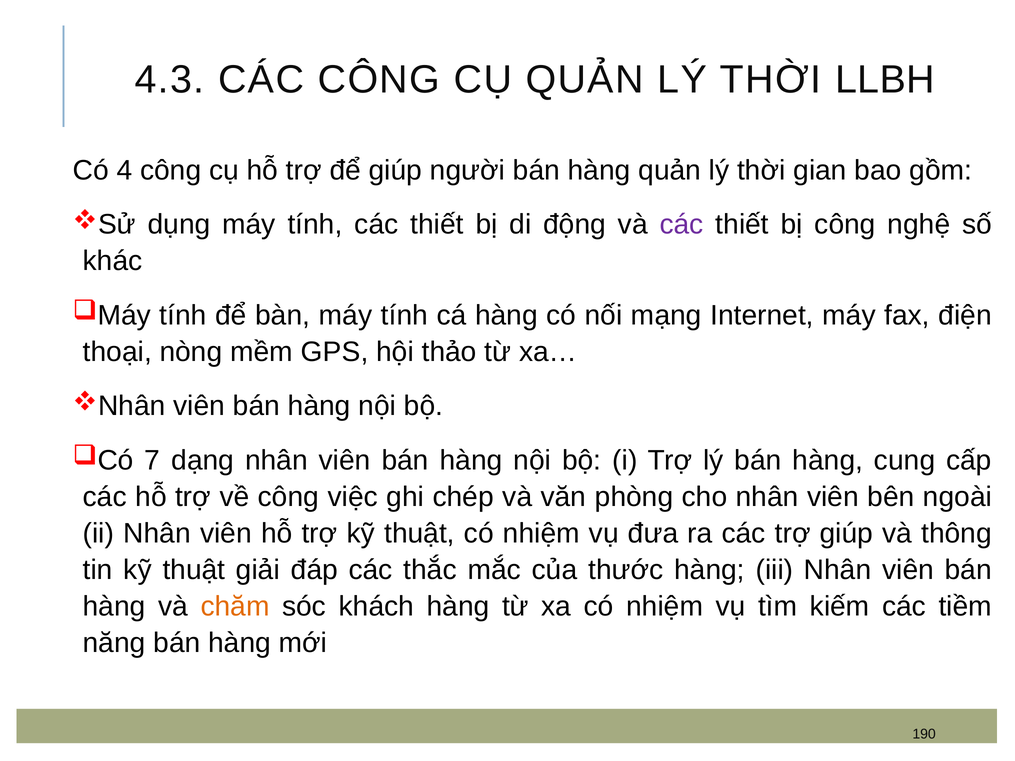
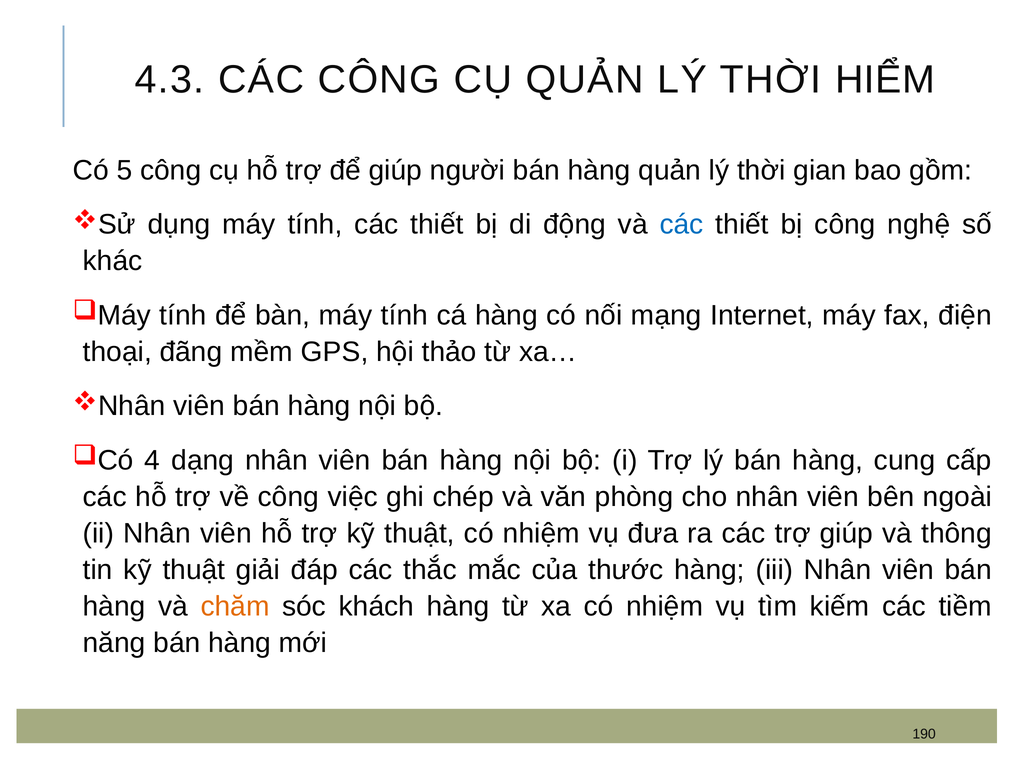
LLBH: LLBH -> HIỂM (885, 80)
4: 4 -> 5 (124, 170)
các colour: purple -> blue (682, 225)
nòng: nòng -> đãng (191, 352)
7: 7 -> 4 (152, 460)
